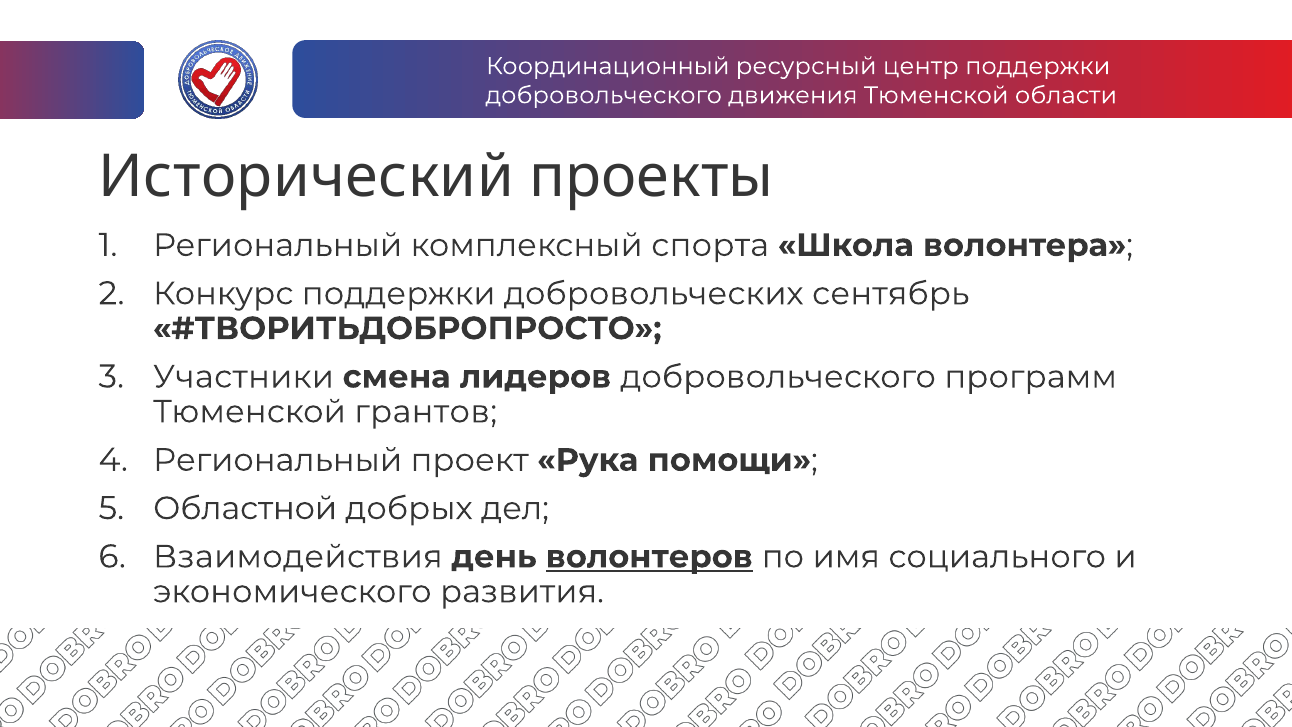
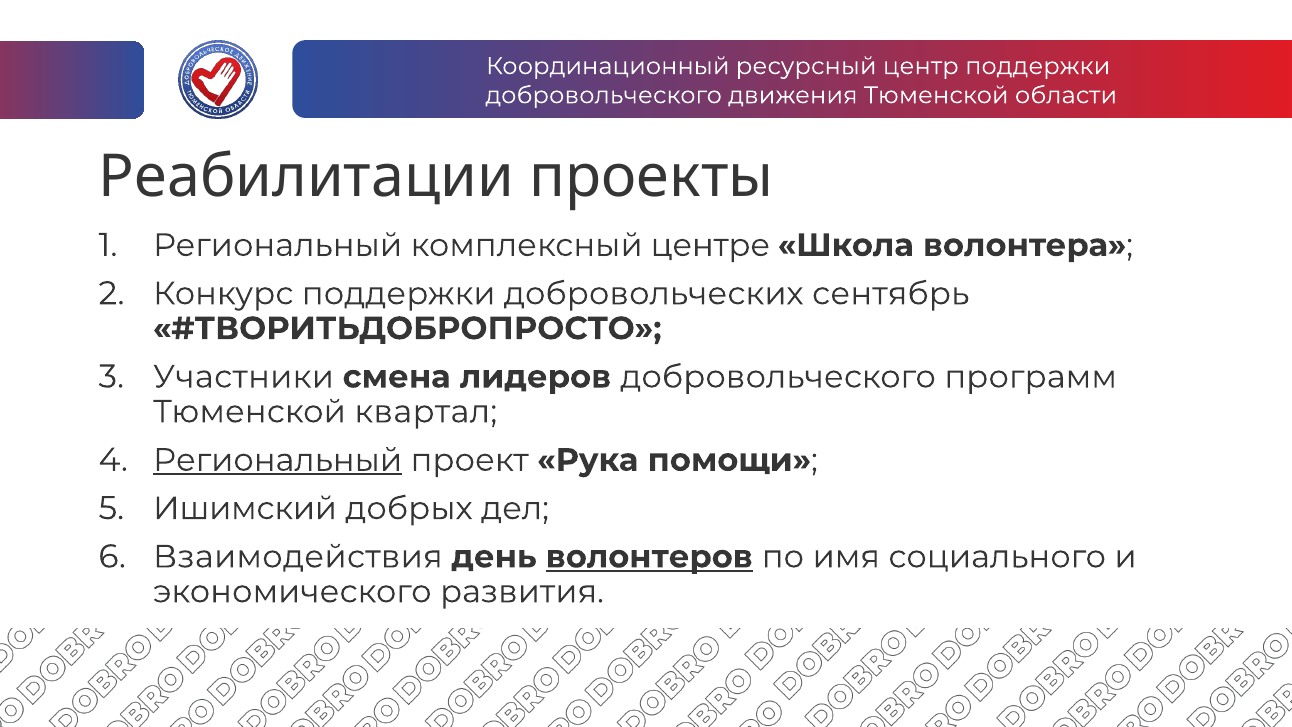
Исторический: Исторический -> Реабилитации (306, 177)
спорта: спорта -> центре (710, 245)
грантов: грантов -> квартал (426, 412)
Региональный underline: none -> present (278, 460)
Областной: Областной -> Ишимский (245, 508)
